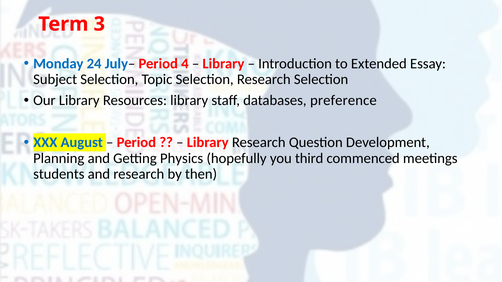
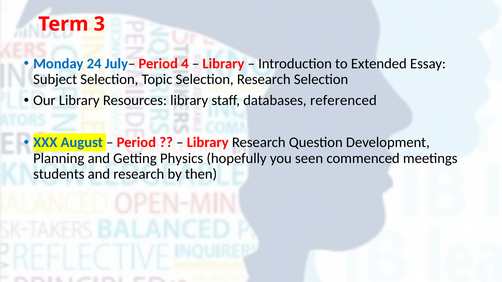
preference: preference -> referenced (343, 101)
third: third -> seen (309, 158)
